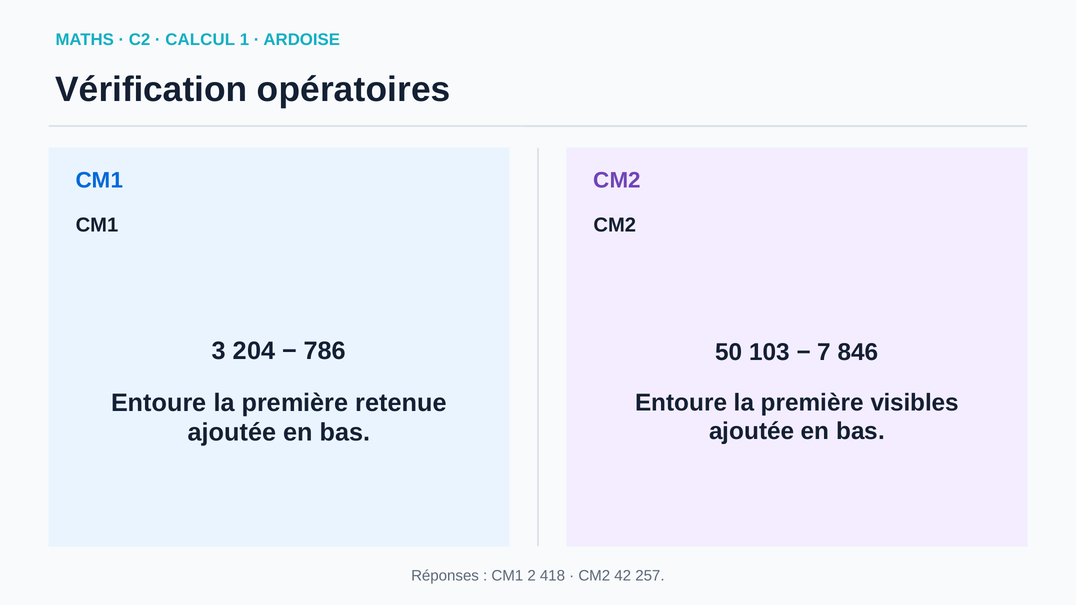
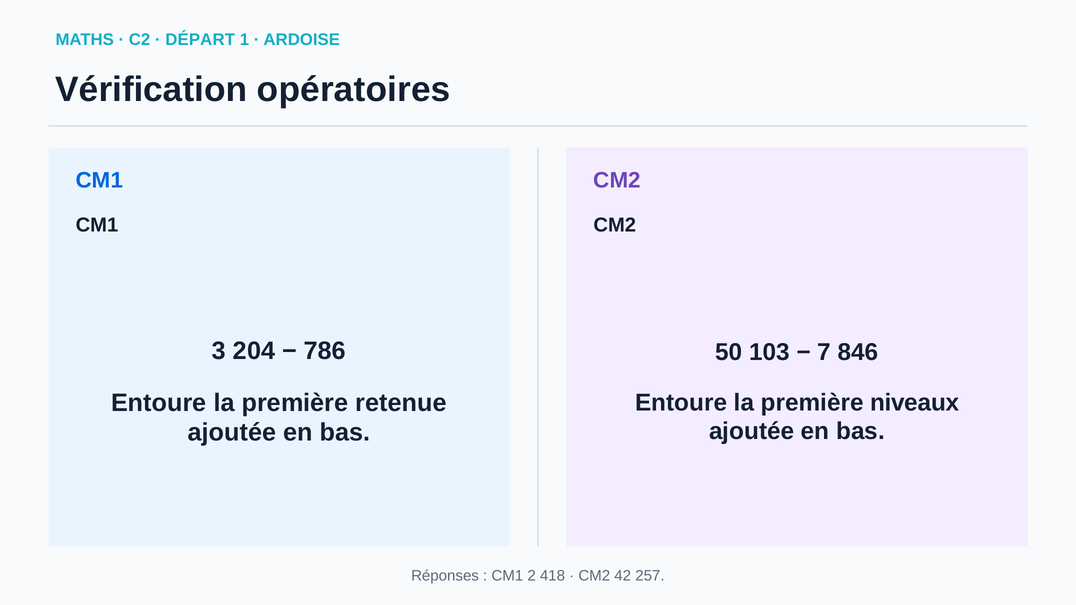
CALCUL: CALCUL -> DÉPART (200, 40)
visibles: visibles -> niveaux (915, 403)
